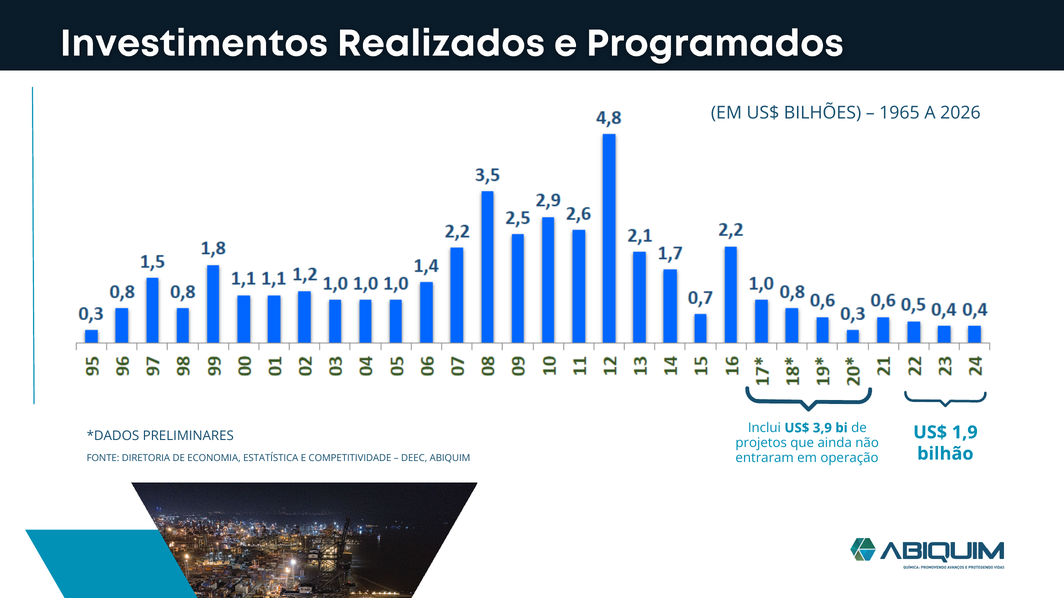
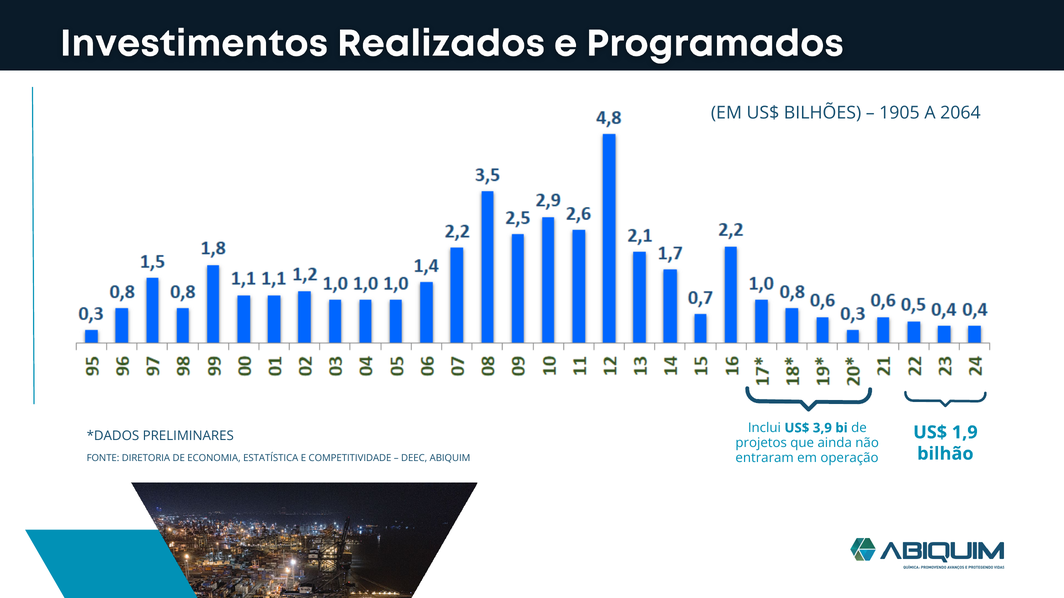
1965: 1965 -> 1905 (899, 113)
2026: 2026 -> 2064 (960, 113)
